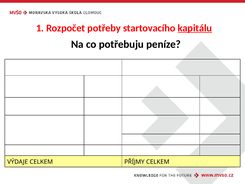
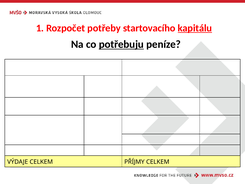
potřebuju underline: none -> present (121, 44)
